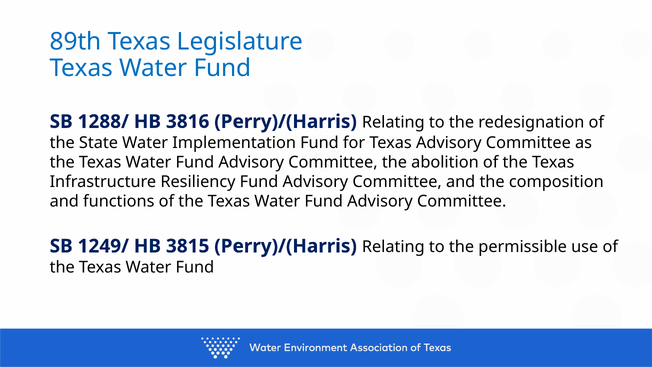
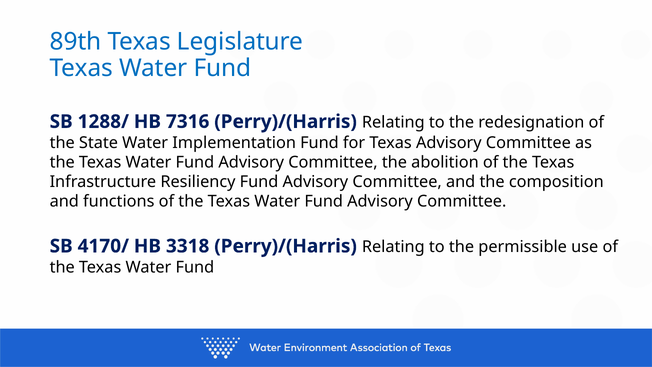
3816: 3816 -> 7316 (188, 122)
1249/: 1249/ -> 4170/ (103, 246)
3815: 3815 -> 3318 (188, 246)
